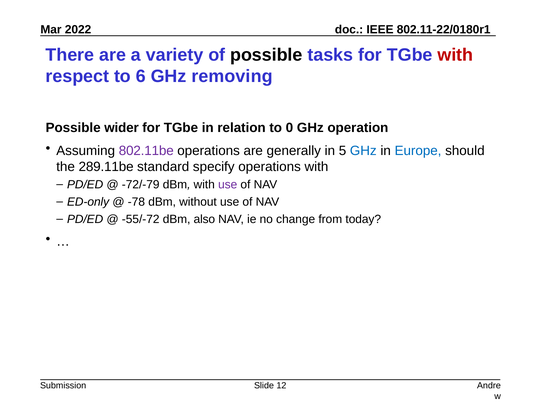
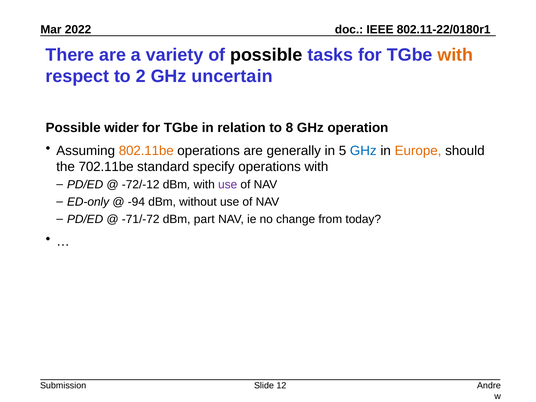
with colour: red -> orange (455, 55)
6: 6 -> 2 (141, 76)
removing: removing -> uncertain (232, 76)
0: 0 -> 8 (289, 128)
802.11be colour: purple -> orange (146, 151)
Europe colour: blue -> orange (418, 151)
289.11be: 289.11be -> 702.11be (106, 167)
-72/-79: -72/-79 -> -72/-12 (141, 185)
-78: -78 -> -94 (136, 202)
-55/-72: -55/-72 -> -71/-72 (141, 219)
also: also -> part (204, 219)
